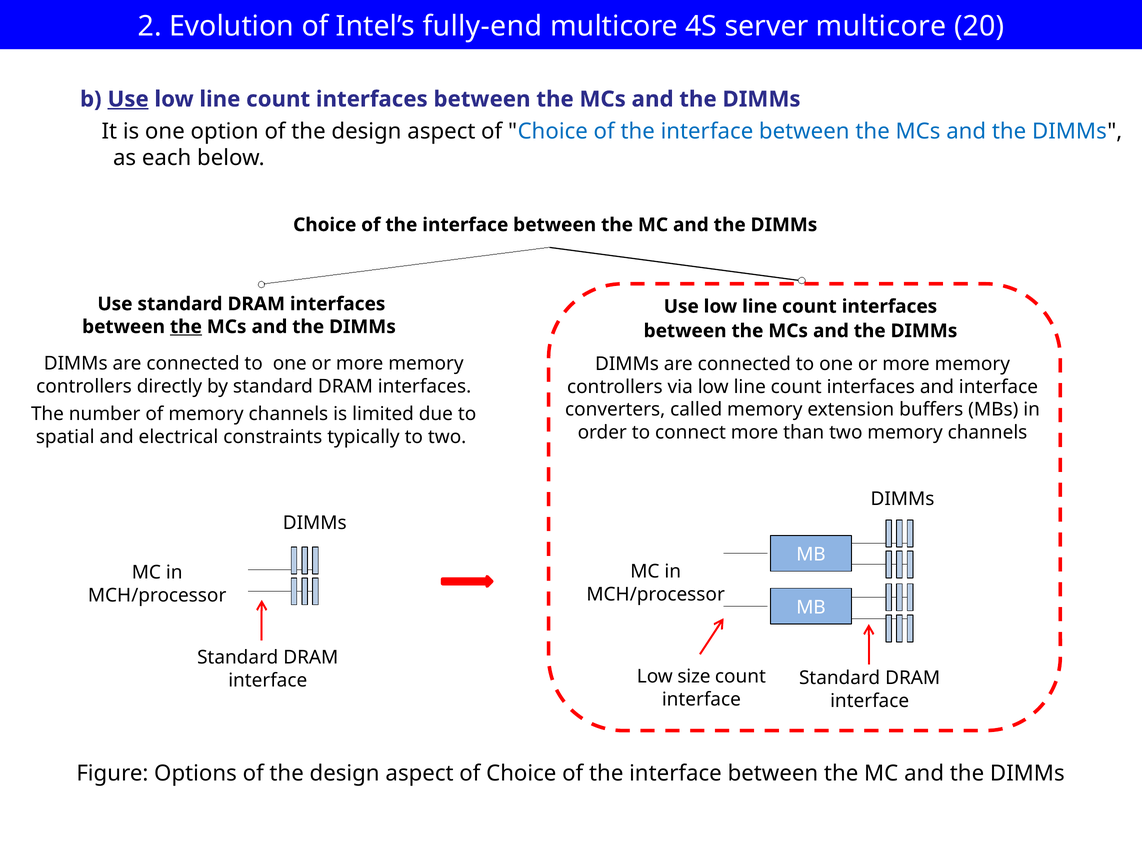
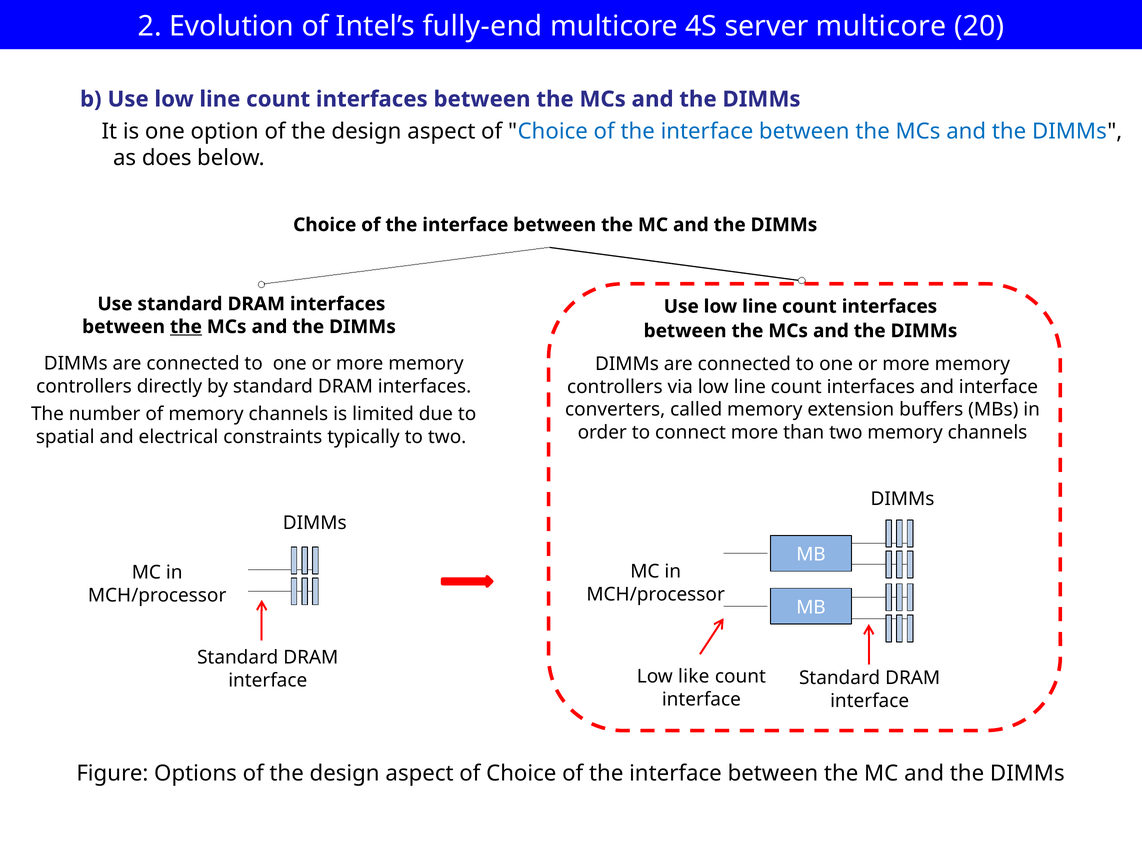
Use underline: present -> none (128, 99)
each: each -> does (167, 158)
size: size -> like (694, 676)
